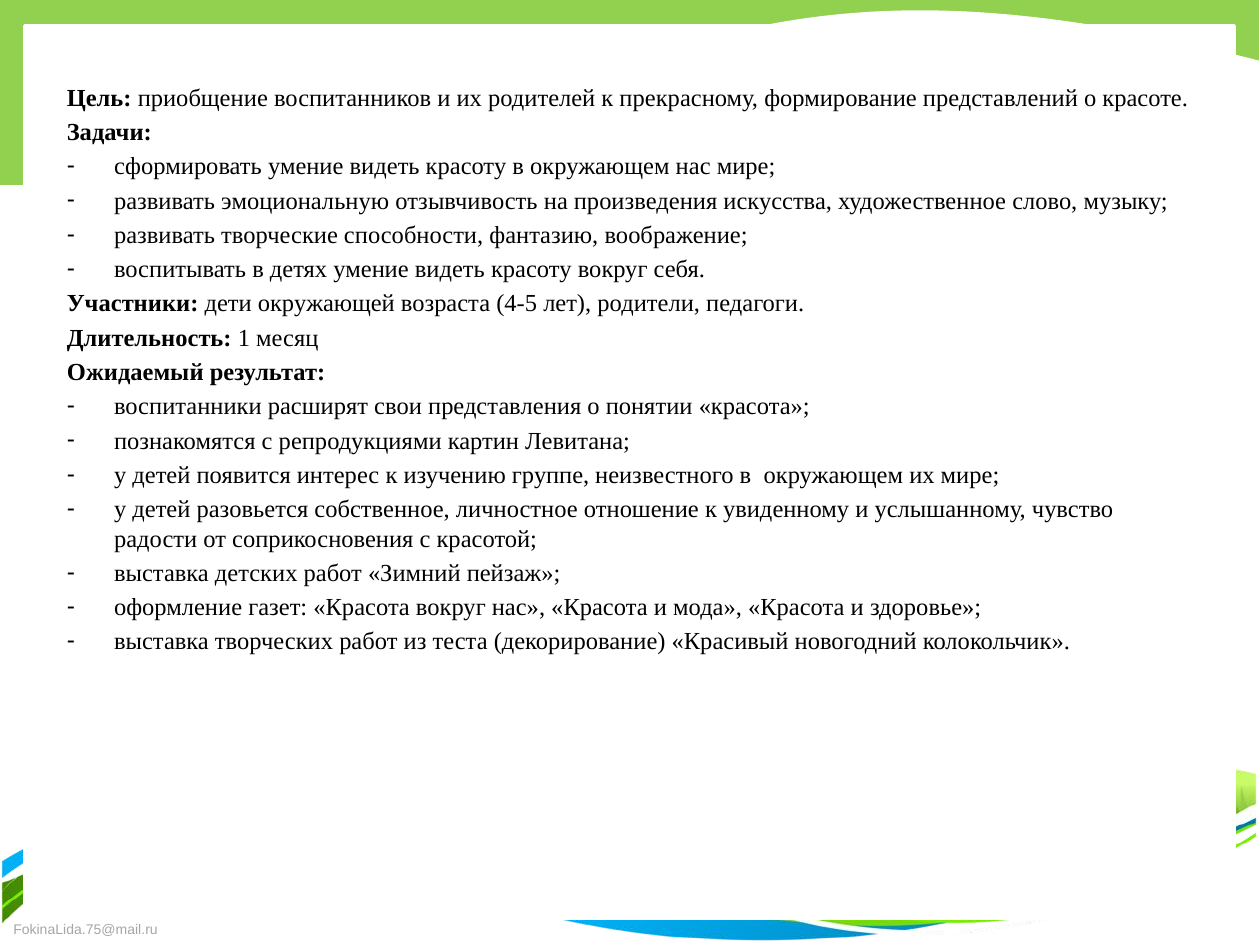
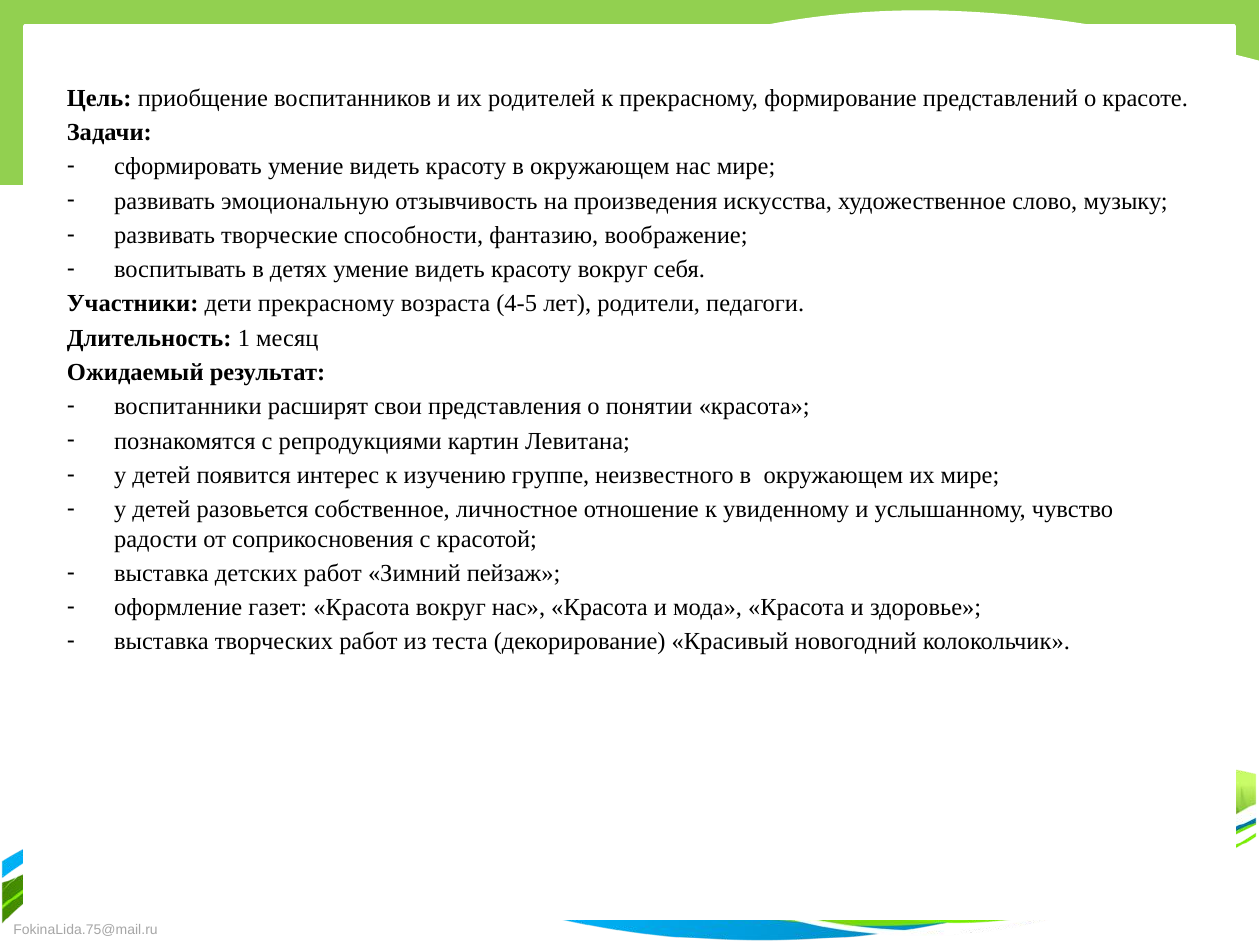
дети окружающей: окружающей -> прекрасному (326, 304)
